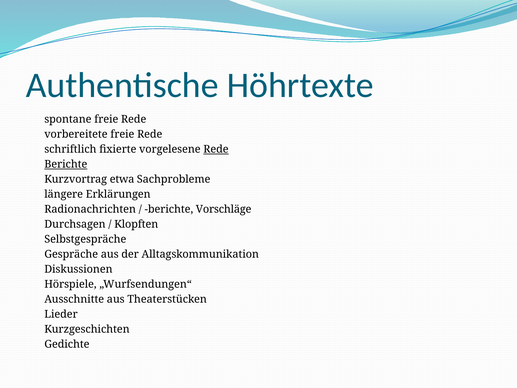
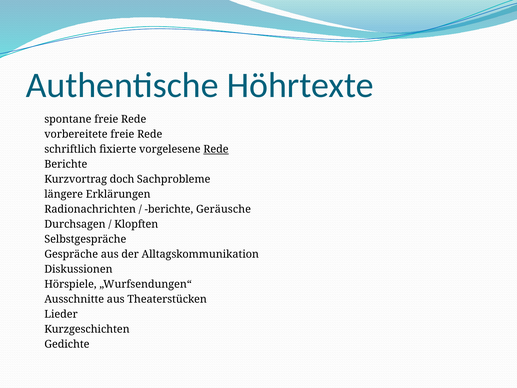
Berichte underline: present -> none (66, 164)
etwa: etwa -> doch (122, 179)
Vorschläge: Vorschläge -> Geräusche (223, 209)
